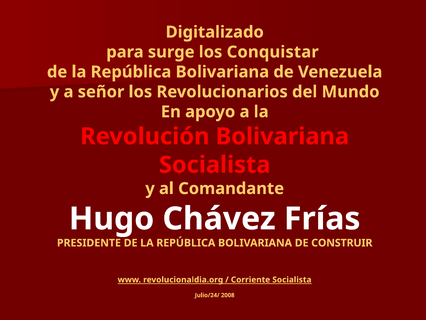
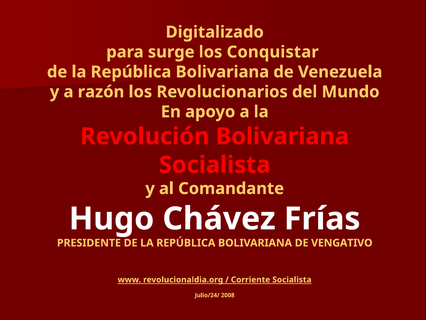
señor: señor -> razón (101, 92)
CONSTRUIR: CONSTRUIR -> VENGATIVO (342, 243)
